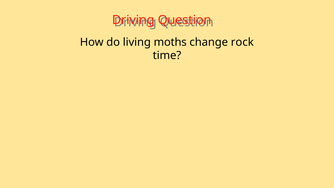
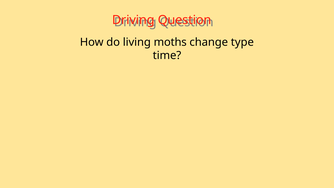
rock: rock -> type (242, 42)
